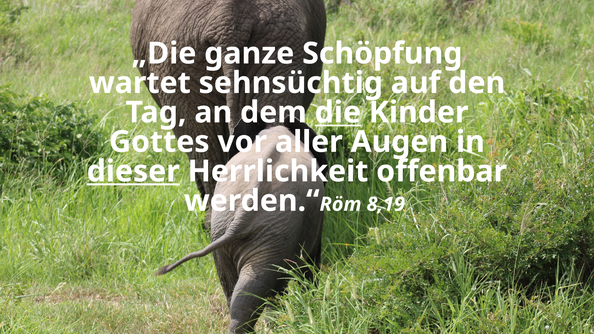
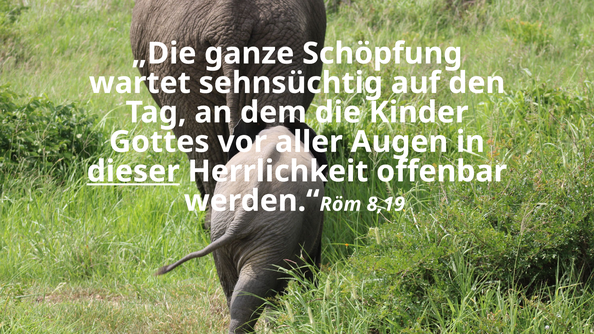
die underline: present -> none (338, 112)
